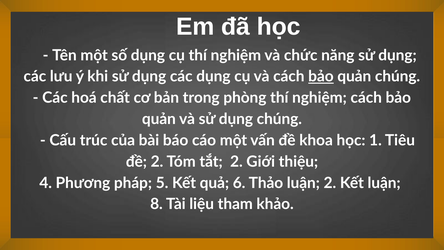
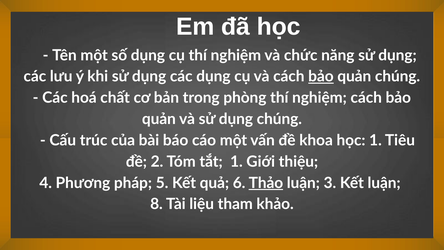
tắt 2: 2 -> 1 (236, 161)
Thảo underline: none -> present (266, 183)
luận 2: 2 -> 3 (330, 183)
